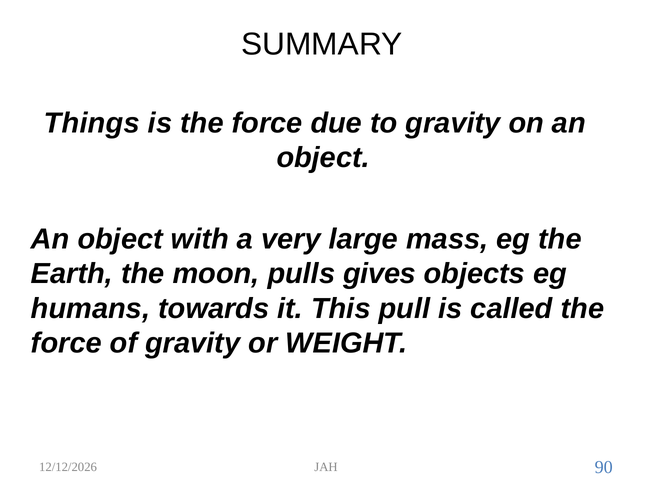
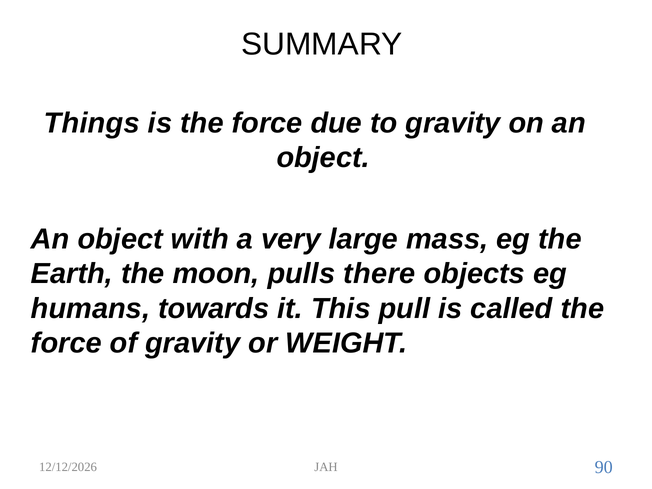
gives: gives -> there (379, 274)
